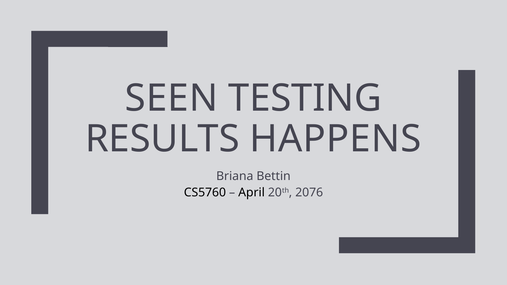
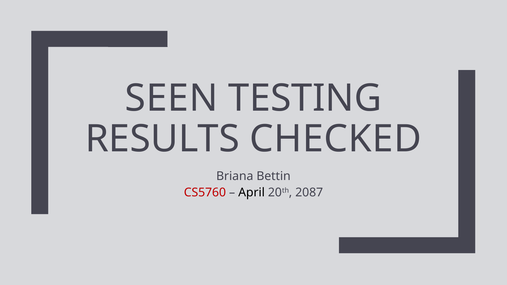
HAPPENS: HAPPENS -> CHECKED (335, 139)
CS5760 colour: black -> red (205, 193)
2076: 2076 -> 2087 (309, 193)
